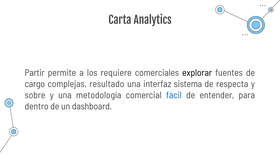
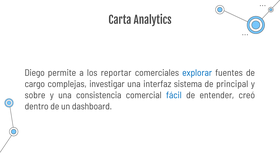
Partir: Partir -> Diego (35, 73)
requiere: requiere -> reportar (116, 73)
explorar colour: black -> blue (197, 73)
resultado: resultado -> investigar (107, 84)
respecta: respecta -> principal (232, 84)
metodología: metodología -> consistencia (99, 96)
para: para -> creó (247, 96)
